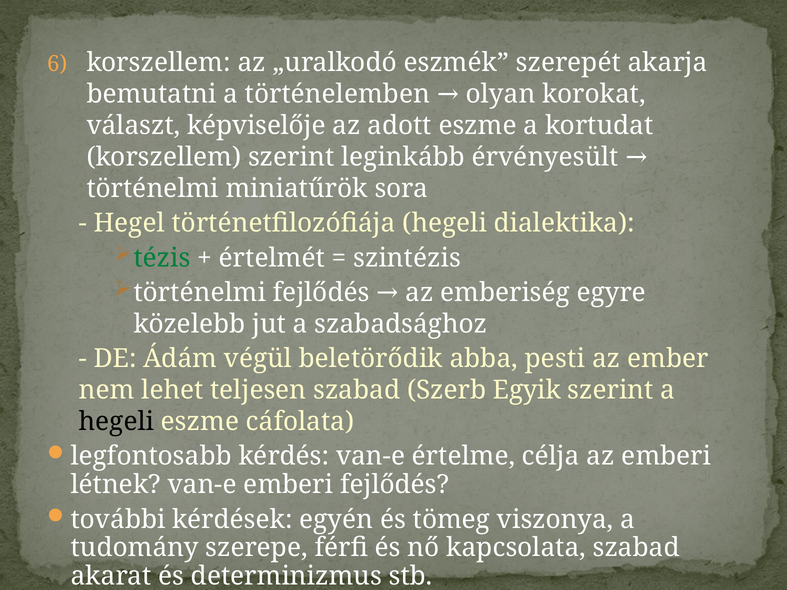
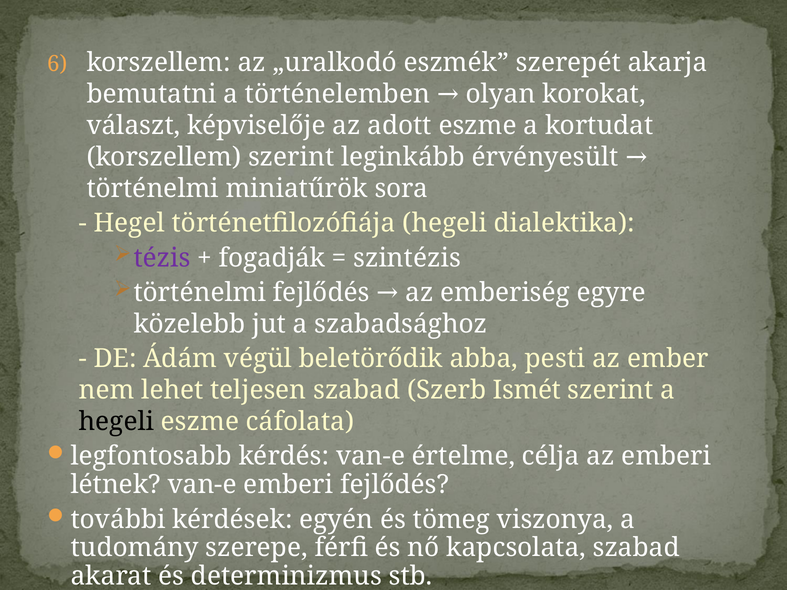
tézis colour: green -> purple (162, 258)
értelmét: értelmét -> fogadják (272, 258)
Egyik: Egyik -> Ismét (527, 390)
